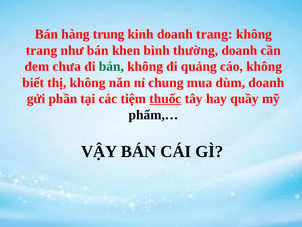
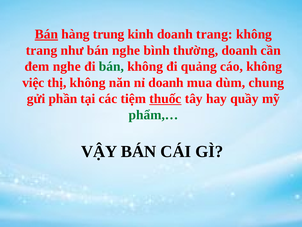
Bán underline: none -> present (46, 34)
bán khen: khen -> nghe (126, 50)
đem chưa: chưa -> nghe (67, 66)
biết: biết -> việc (33, 82)
nỉ chung: chung -> doanh (166, 82)
dùm doanh: doanh -> chung (266, 82)
phẩm,… colour: black -> green (153, 115)
